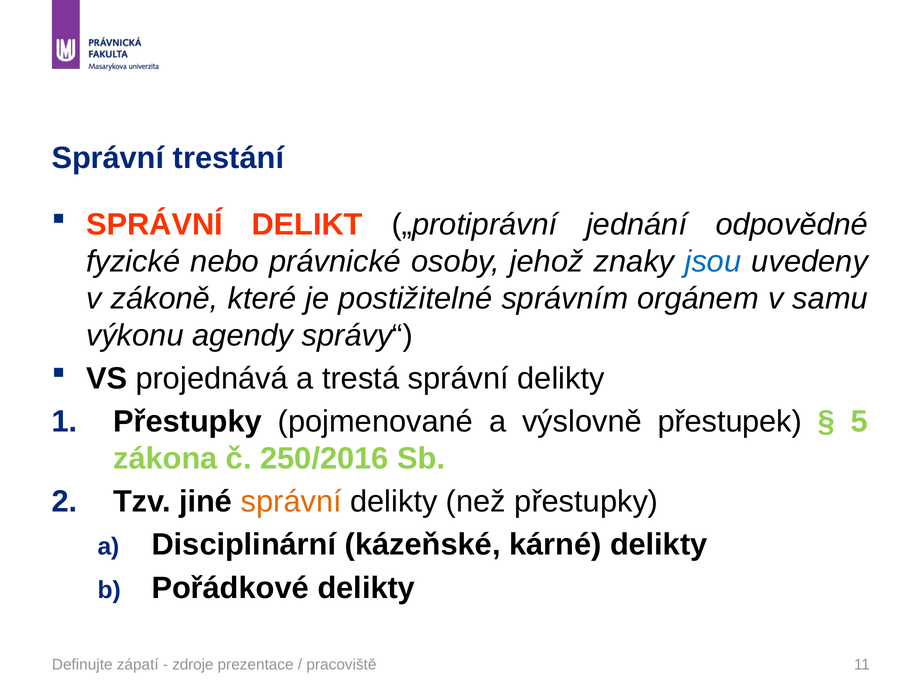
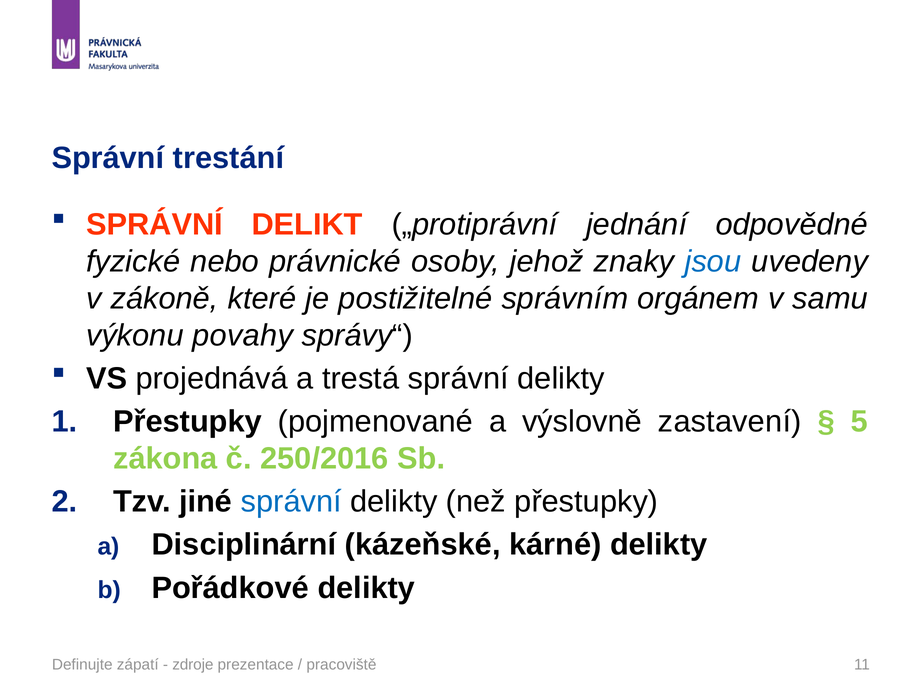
agendy: agendy -> povahy (243, 335)
přestupek: přestupek -> zastavení (730, 422)
správní colour: orange -> blue (291, 502)
